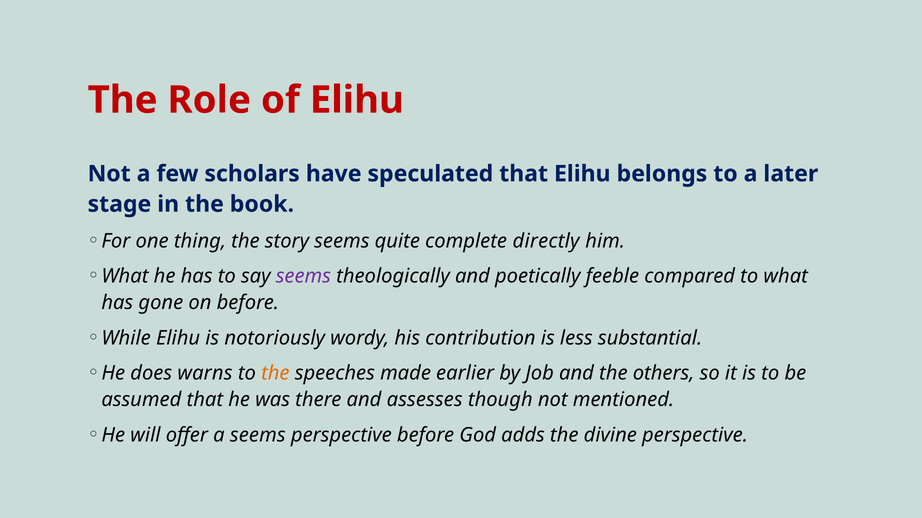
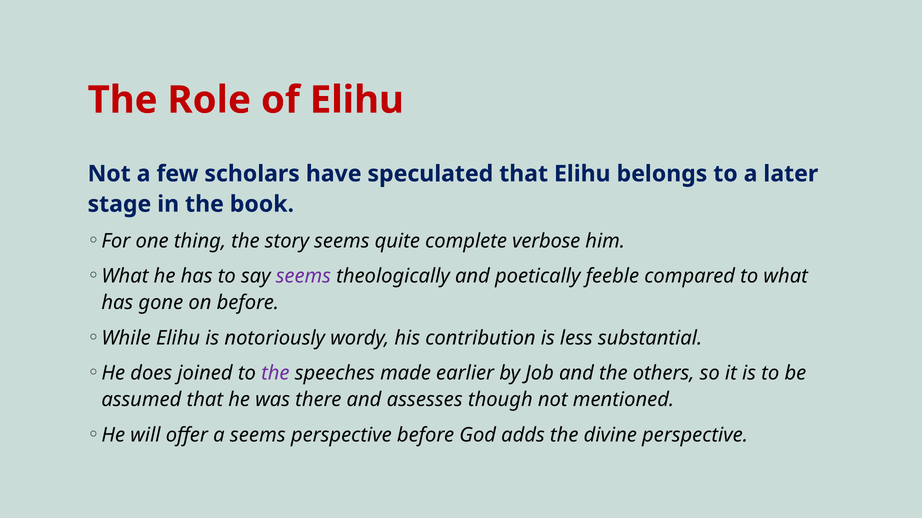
directly: directly -> verbose (546, 241)
warns: warns -> joined (205, 374)
the colour: orange -> purple (275, 374)
